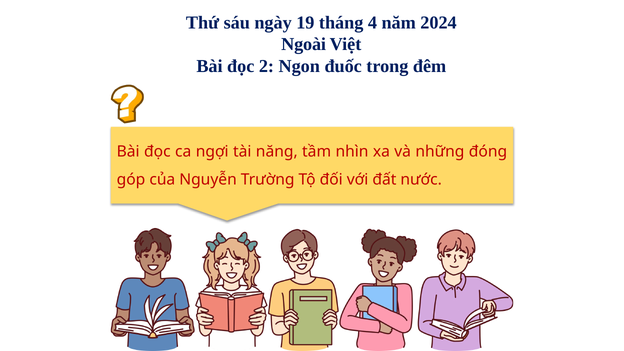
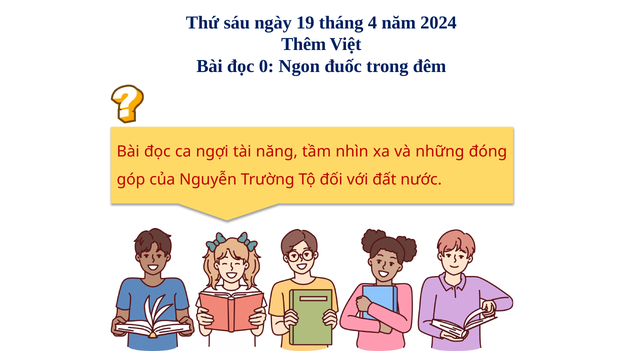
Ngoài: Ngoài -> Thêm (304, 44)
2: 2 -> 0 (266, 66)
